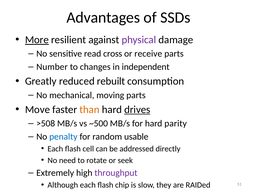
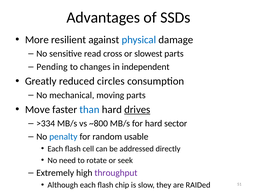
More underline: present -> none (37, 40)
physical colour: purple -> blue (139, 40)
receive: receive -> slowest (148, 54)
Number: Number -> Pending (52, 67)
rebuilt: rebuilt -> circles (111, 81)
than colour: orange -> blue (90, 109)
>508: >508 -> >334 (46, 123)
~500: ~500 -> ~800 (98, 123)
parity: parity -> sector (176, 123)
